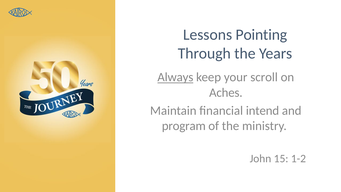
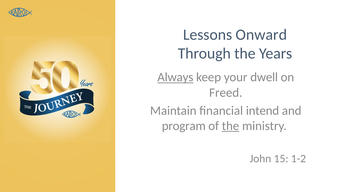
Pointing: Pointing -> Onward (261, 35)
scroll: scroll -> dwell (264, 77)
Aches: Aches -> Freed (226, 93)
the underline: none -> present (231, 126)
